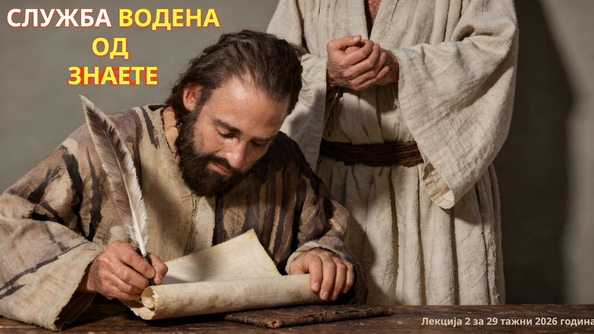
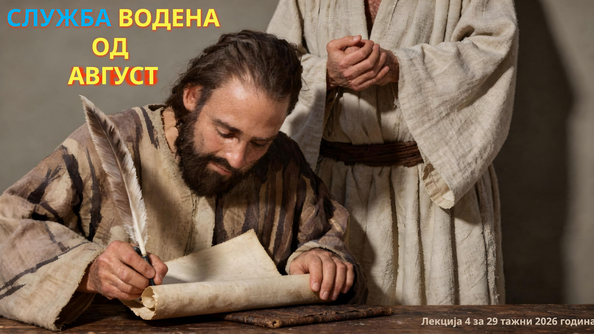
СЛУЖБА colour: white -> light blue (59, 18)
ЗНАЕТЕ: ЗНАЕТЕ -> АВГУСТ (113, 76)
2: 2 -> 4 (468, 322)
